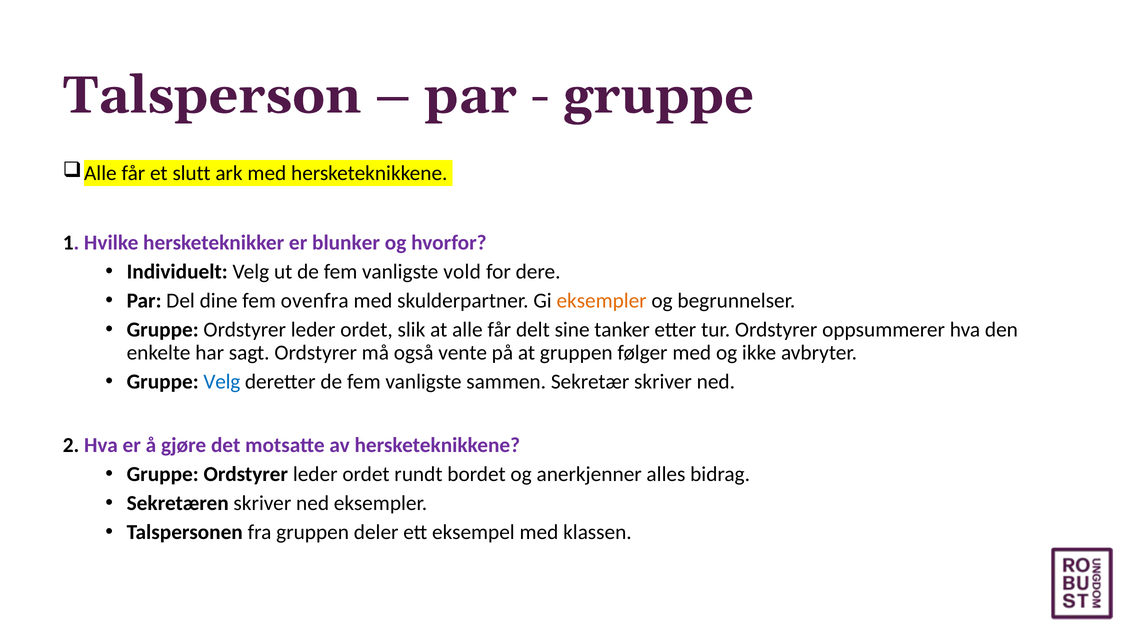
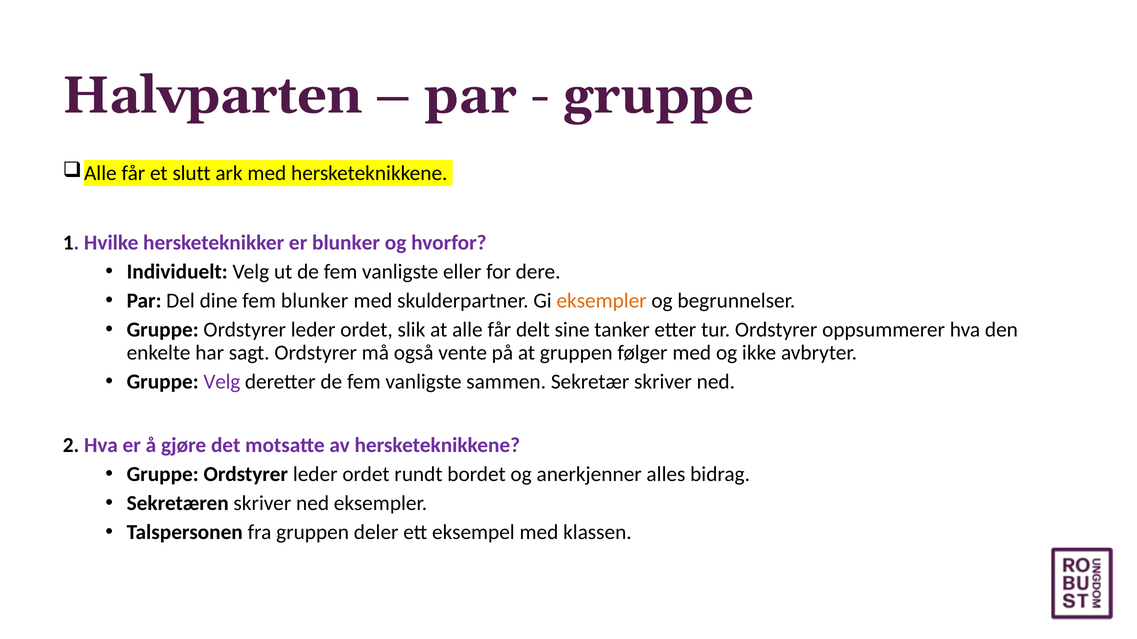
Talsperson: Talsperson -> Halvparten (212, 96)
vold: vold -> eller (462, 272)
fem ovenfra: ovenfra -> blunker (315, 301)
Velg colour: blue -> purple (222, 382)
